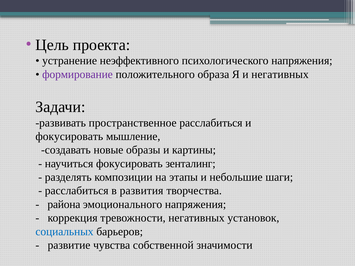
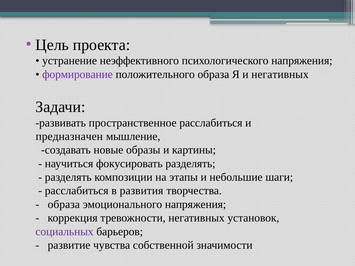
фокусировать: фокусировать -> предназначен (69, 137)
фокусировать зенталинг: зенталинг -> разделять (190, 164)
района: района -> образа (64, 205)
социальных colour: blue -> purple (64, 232)
